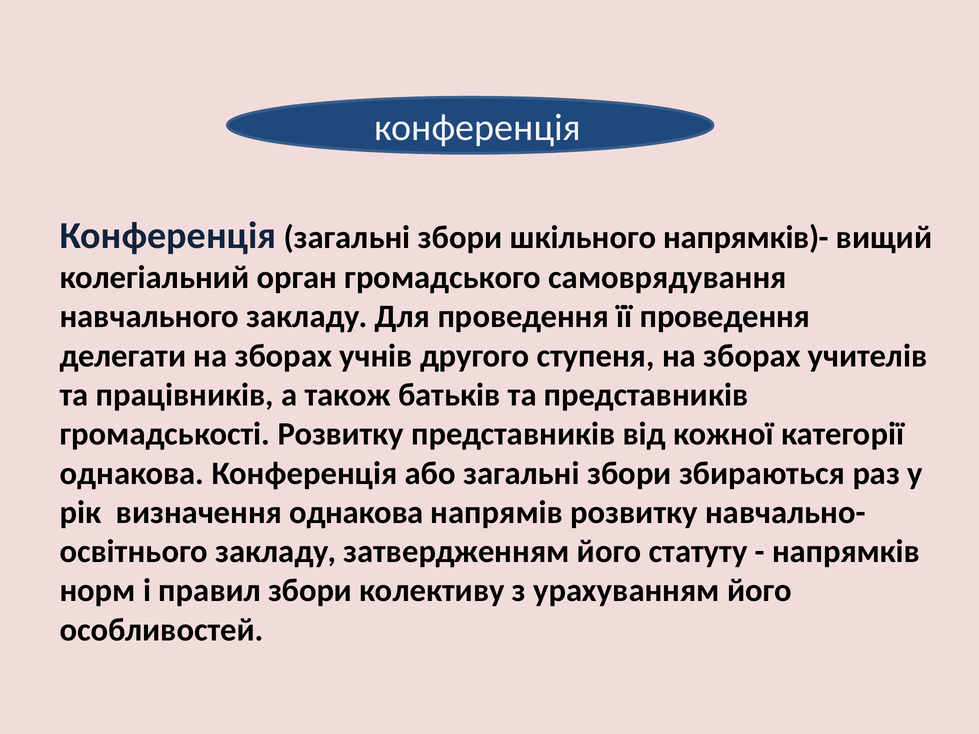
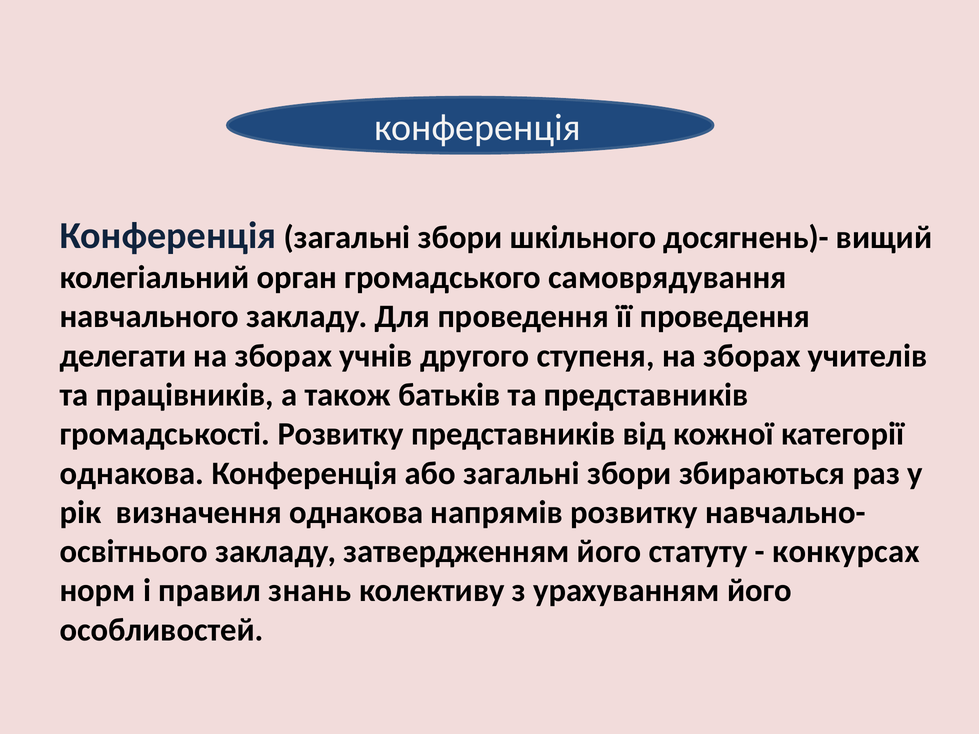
напрямків)-: напрямків)- -> досягнень)- (746, 237)
напрямків: напрямків -> конкурсах (846, 552)
правил збори: збори -> знань (310, 591)
